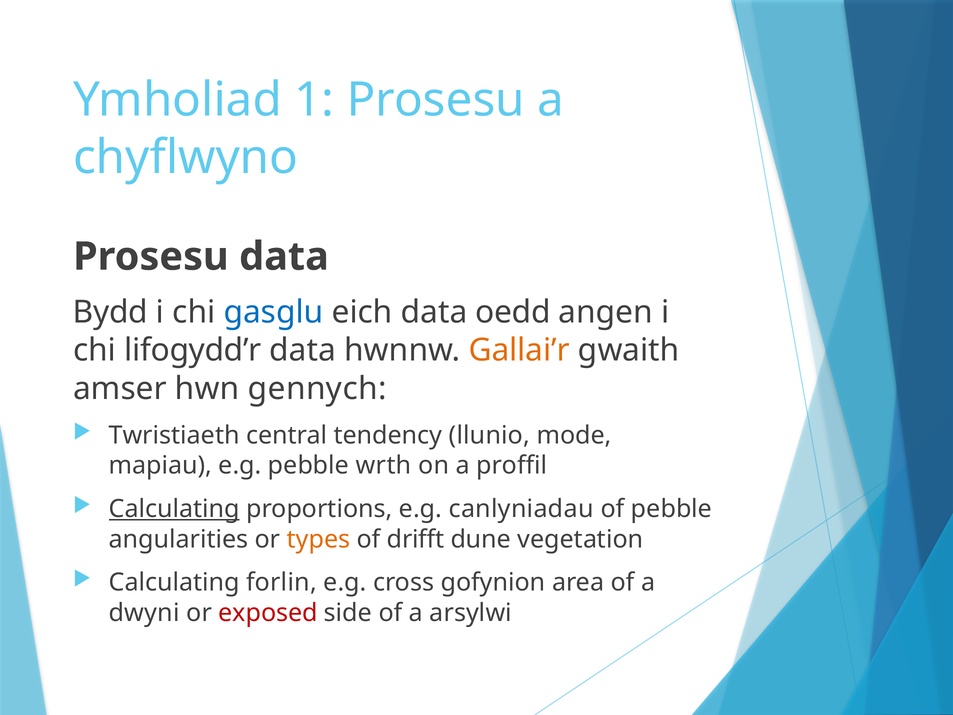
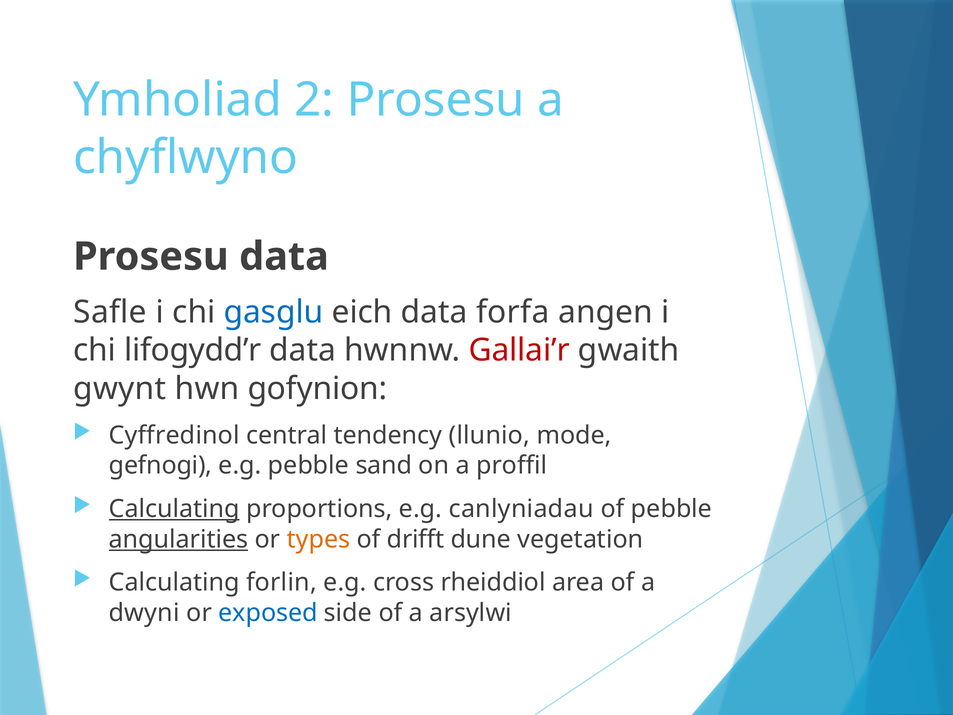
1: 1 -> 2 (314, 100)
Bydd: Bydd -> Safle (110, 312)
oedd: oedd -> forfa (513, 312)
Gallai’r colour: orange -> red (519, 350)
amser: amser -> gwynt (120, 388)
gennych: gennych -> gofynion (318, 388)
Twristiaeth: Twristiaeth -> Cyffredinol (174, 435)
mapiau: mapiau -> gefnogi (161, 465)
wrth: wrth -> sand (384, 465)
angularities underline: none -> present (179, 539)
gofynion: gofynion -> rheiddiol (493, 582)
exposed colour: red -> blue (268, 613)
